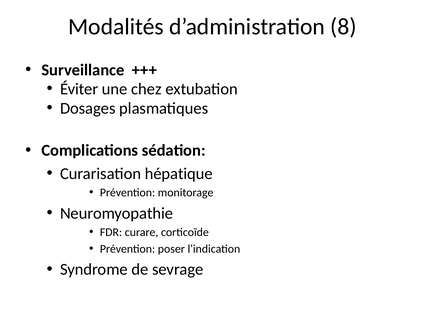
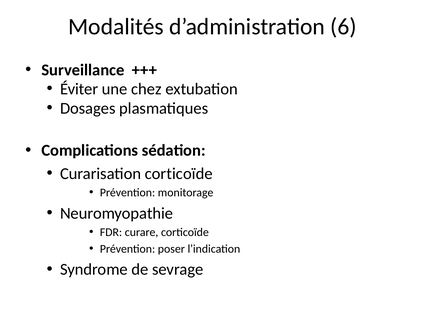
8: 8 -> 6 (343, 27)
Curarisation hépatique: hépatique -> corticoïde (179, 173)
